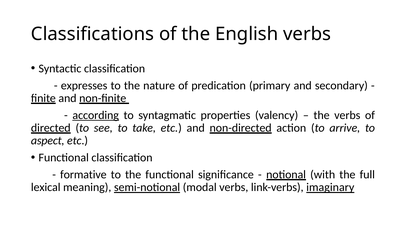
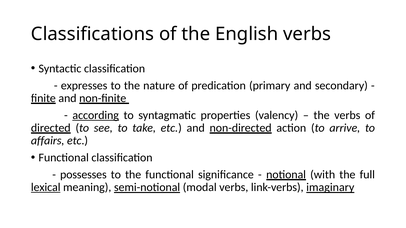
aspect: aspect -> affairs (48, 141)
formative: formative -> possesses (83, 175)
lexical underline: none -> present (46, 188)
